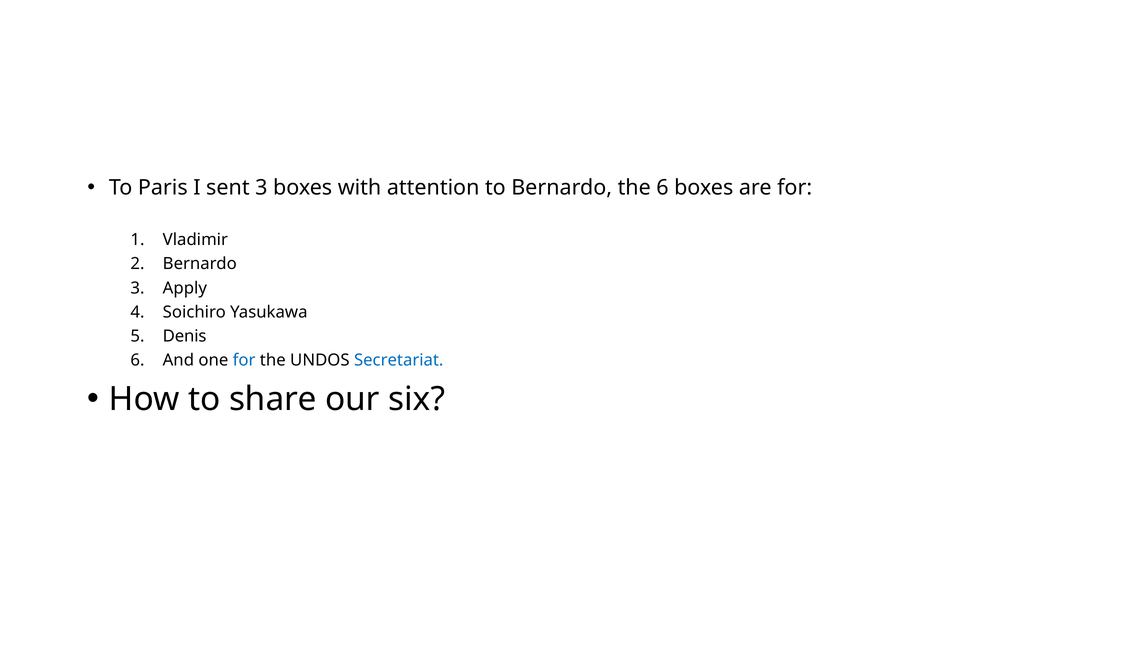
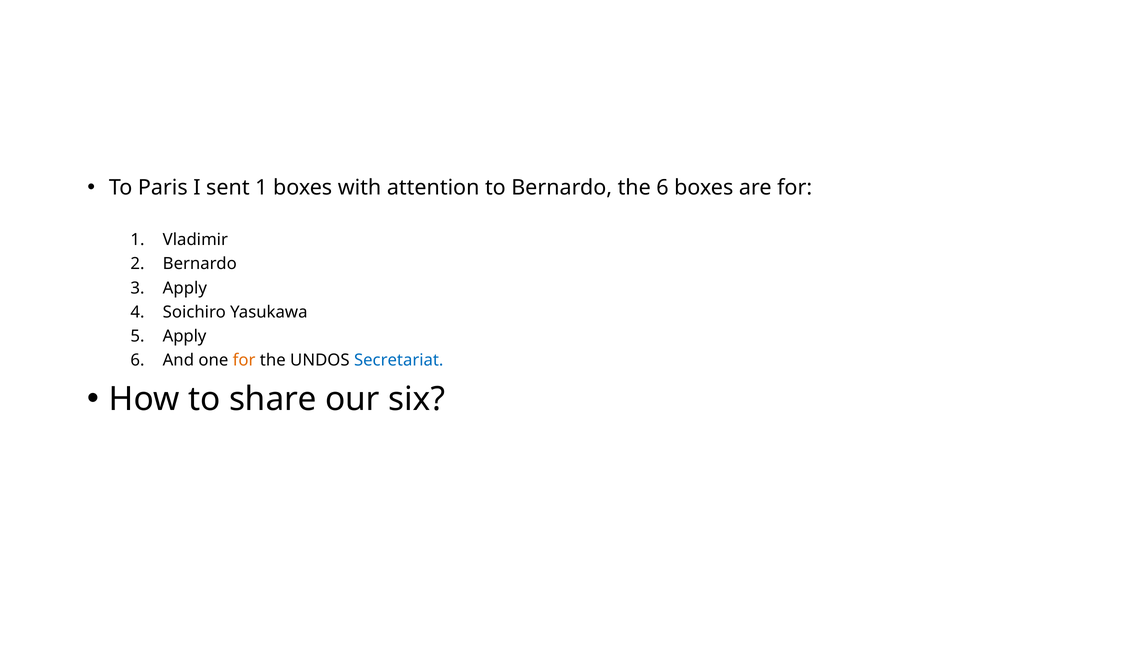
sent 3: 3 -> 1 (261, 188)
Denis: Denis -> Apply (185, 336)
for colour: blue -> orange (244, 360)
